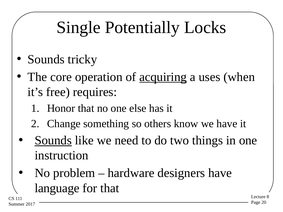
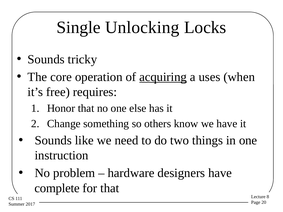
Potentially: Potentially -> Unlocking (142, 27)
Sounds underline: present -> none (53, 141)
language: language -> complete (57, 188)
